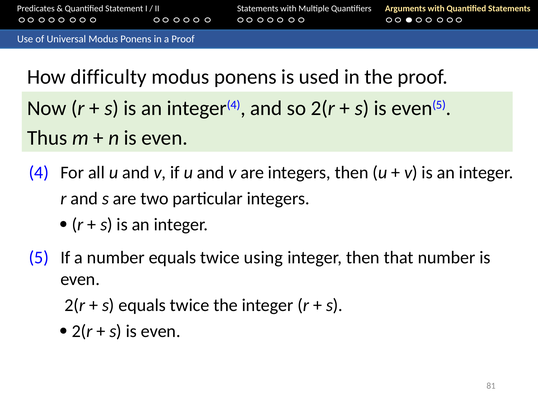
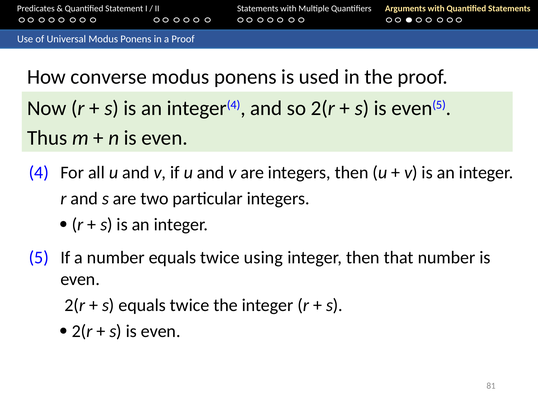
difficulty: difficulty -> converse (109, 77)
